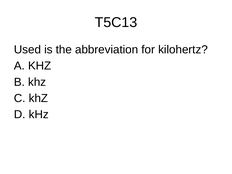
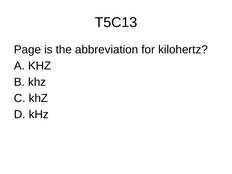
Used: Used -> Page (27, 50)
